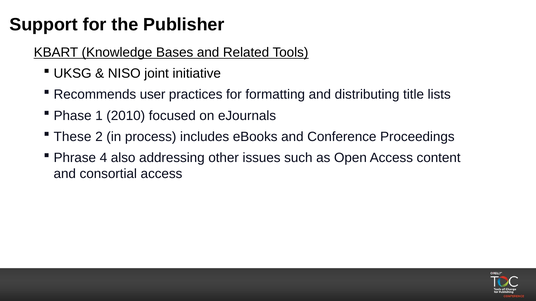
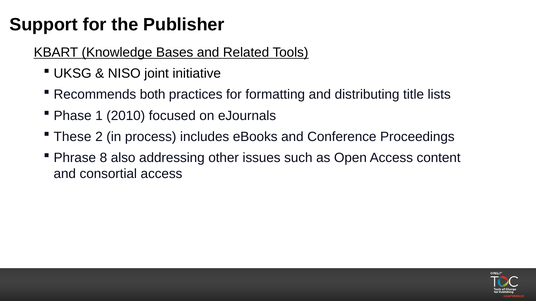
user: user -> both (153, 95)
4: 4 -> 8 (103, 158)
